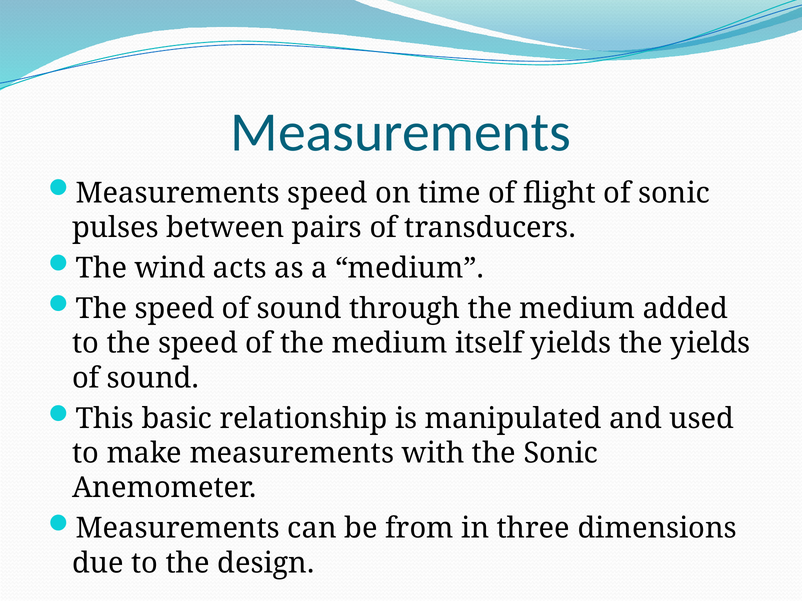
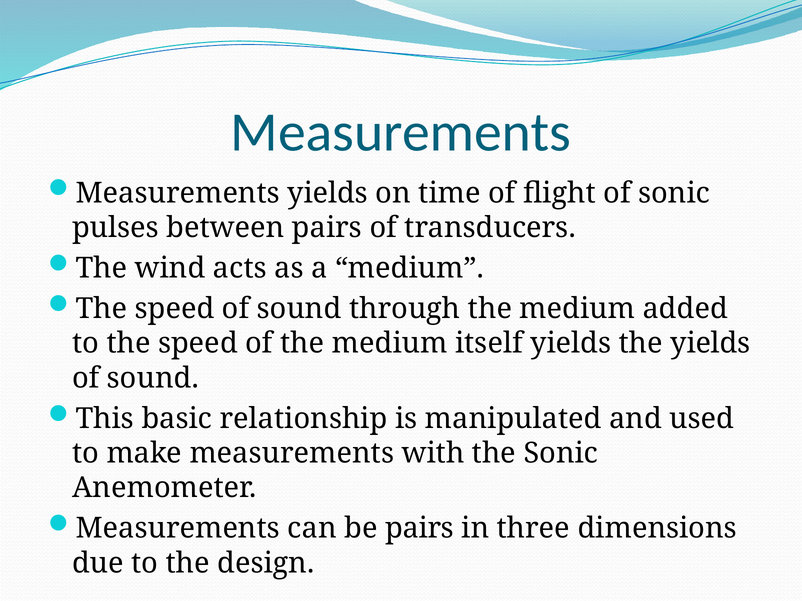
Measurements speed: speed -> yields (328, 193)
be from: from -> pairs (420, 529)
